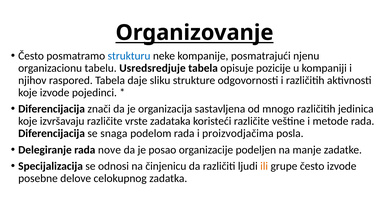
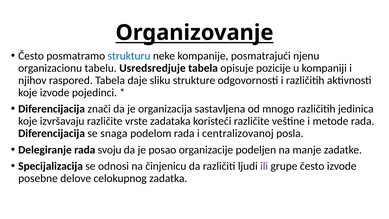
proizvodjačima: proizvodjačima -> centralizovanoj (238, 133)
nove: nove -> svoju (110, 150)
ili colour: orange -> purple (264, 166)
